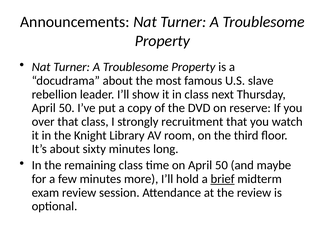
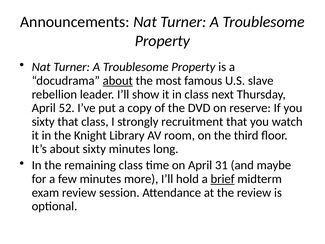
about underline: none -> present (118, 81)
50: 50 -> 52 (67, 108)
over: over -> sixty (43, 122)
on April 50: 50 -> 31 (221, 165)
